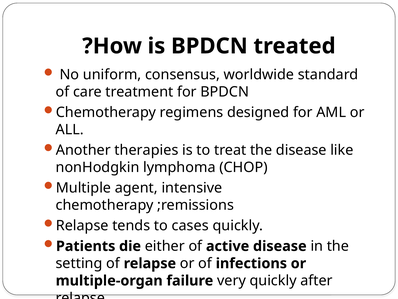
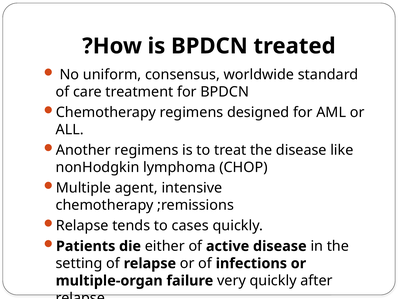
Another therapies: therapies -> regimens (146, 150)
